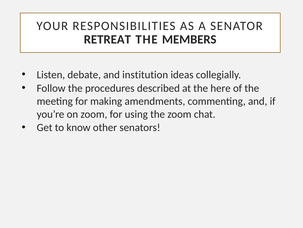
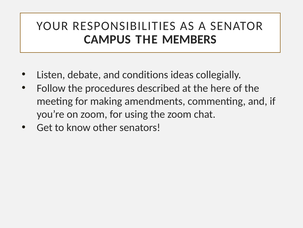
RETREAT: RETREAT -> CAMPUS (107, 39)
institution: institution -> conditions (145, 74)
